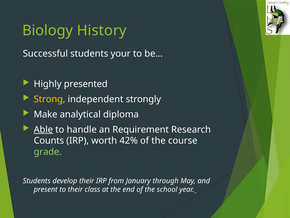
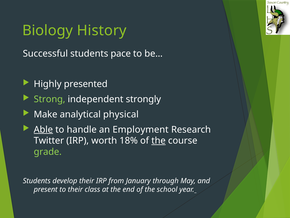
your: your -> pace (121, 54)
Strong colour: yellow -> light green (50, 99)
diploma: diploma -> physical (121, 114)
Requirement: Requirement -> Employment (141, 129)
Counts: Counts -> Twitter (49, 140)
42%: 42% -> 18% (129, 140)
the underline: none -> present (159, 140)
